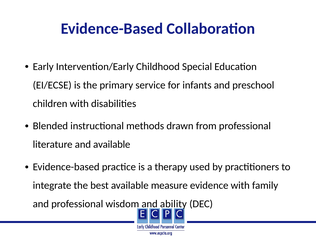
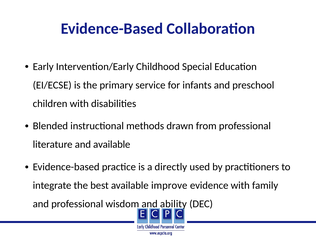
therapy: therapy -> directly (171, 167)
measure: measure -> improve (169, 185)
